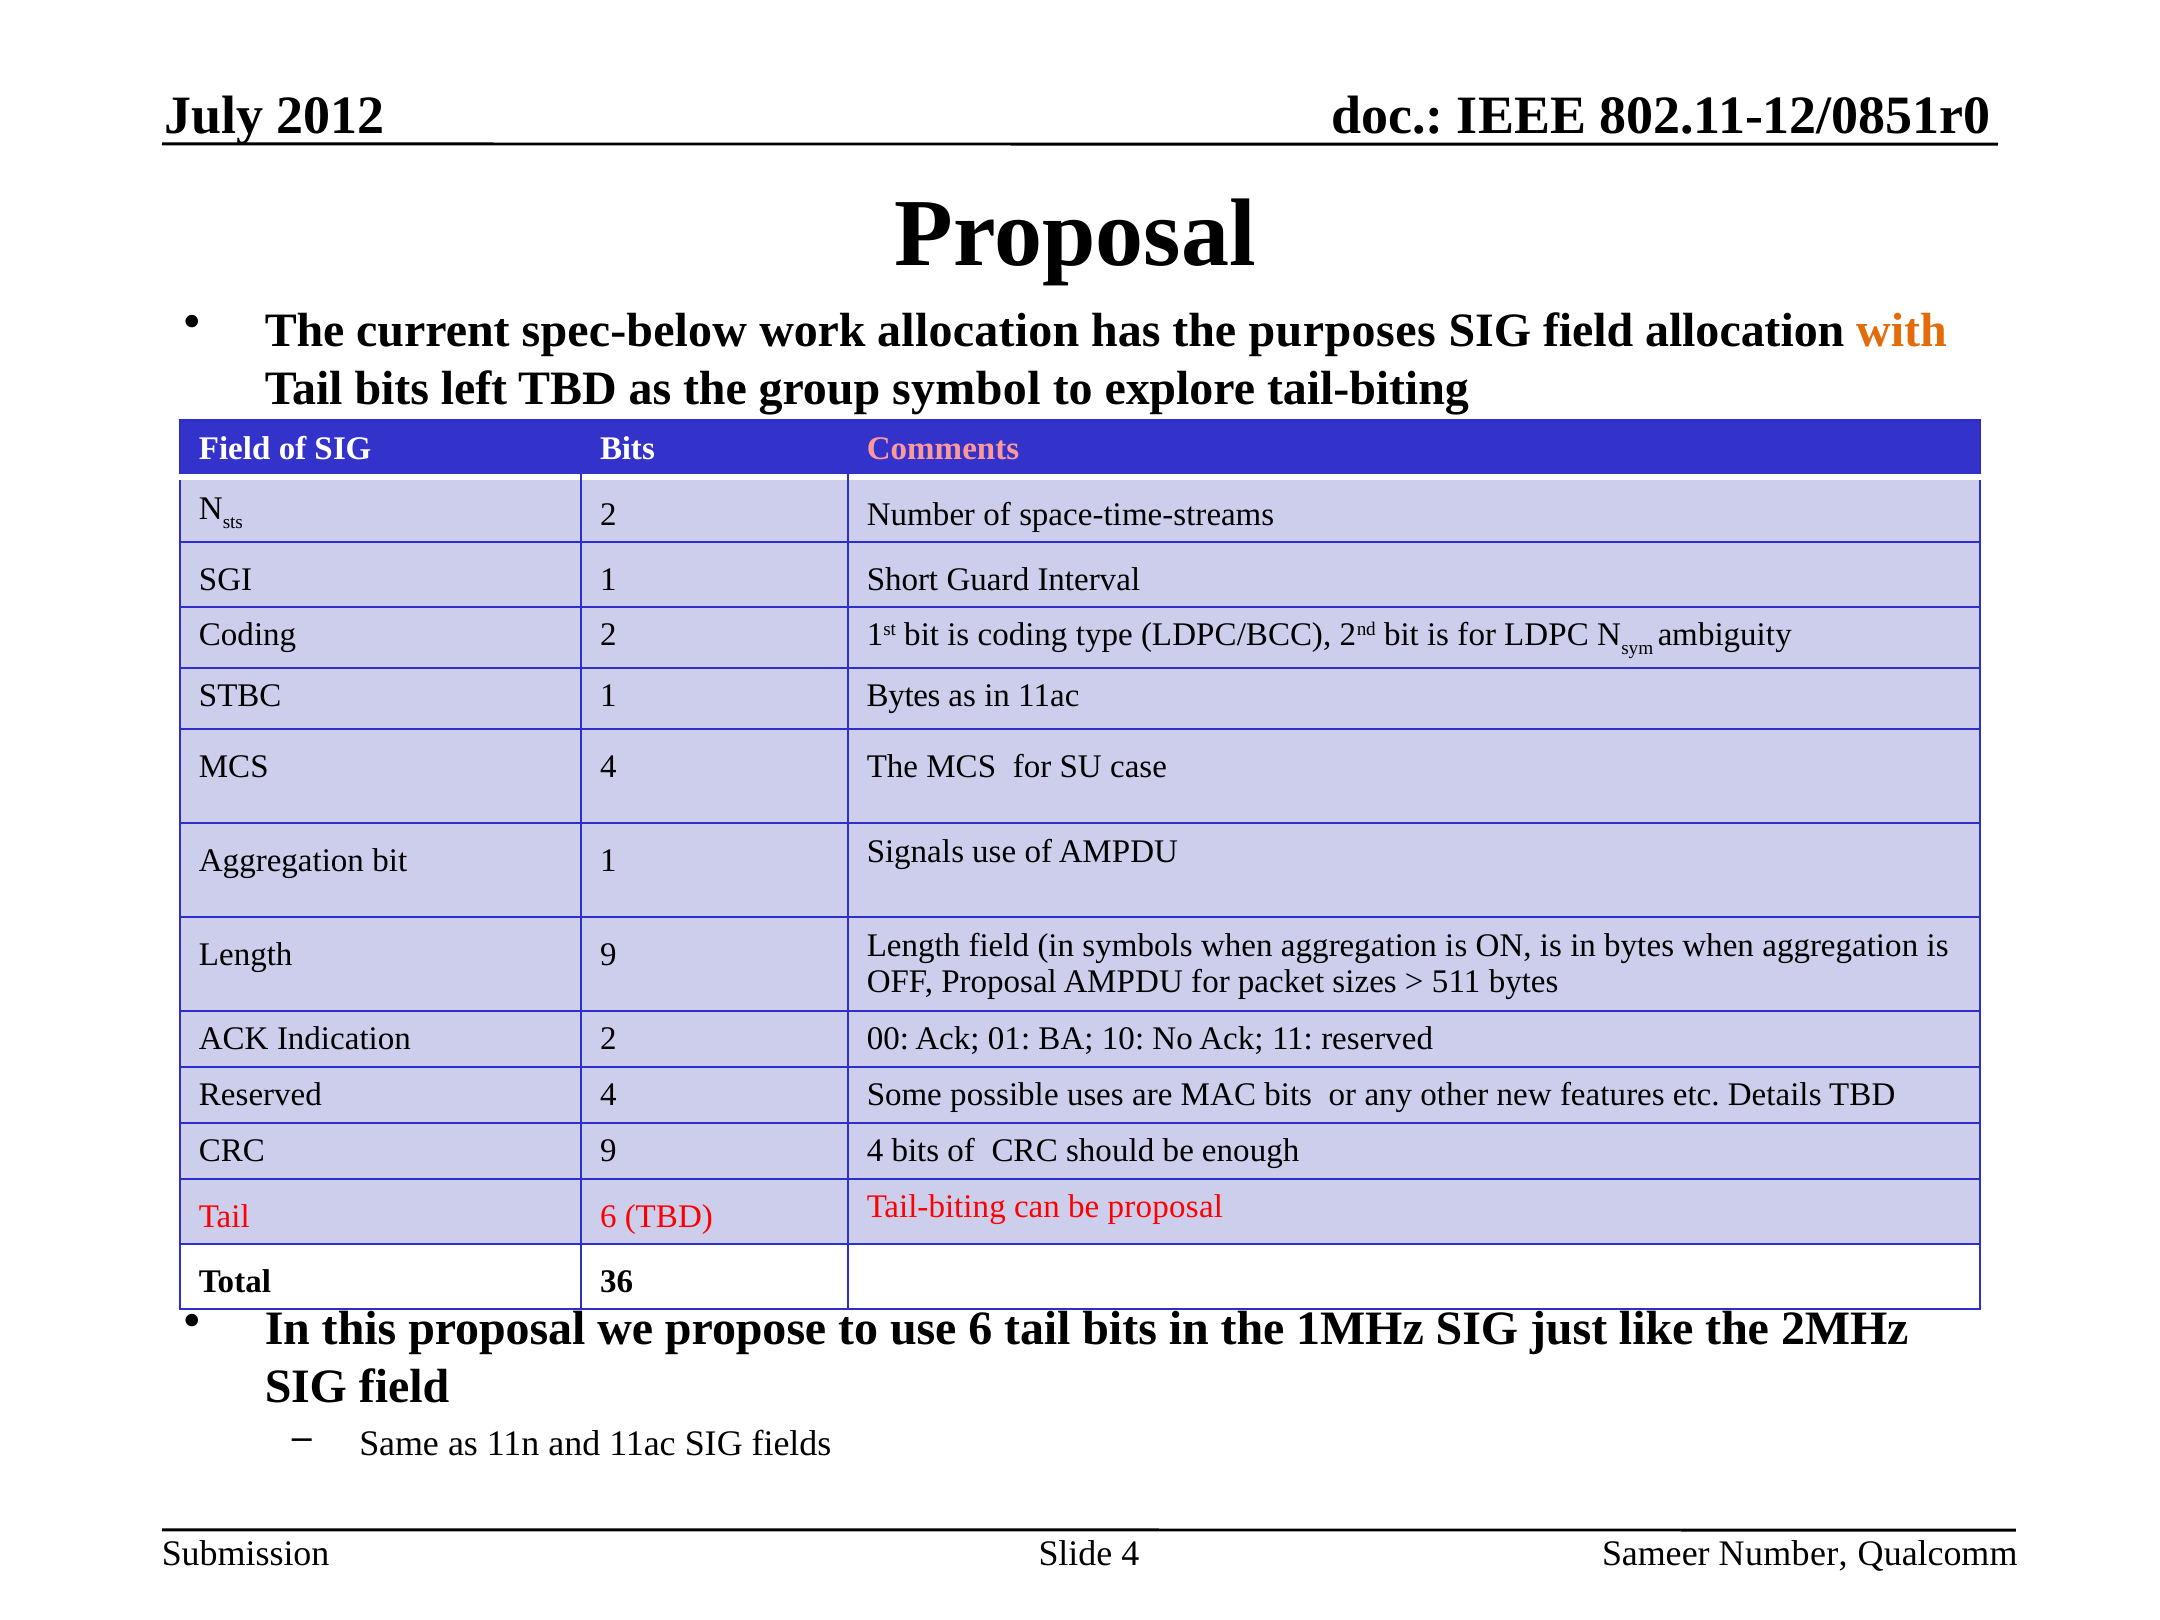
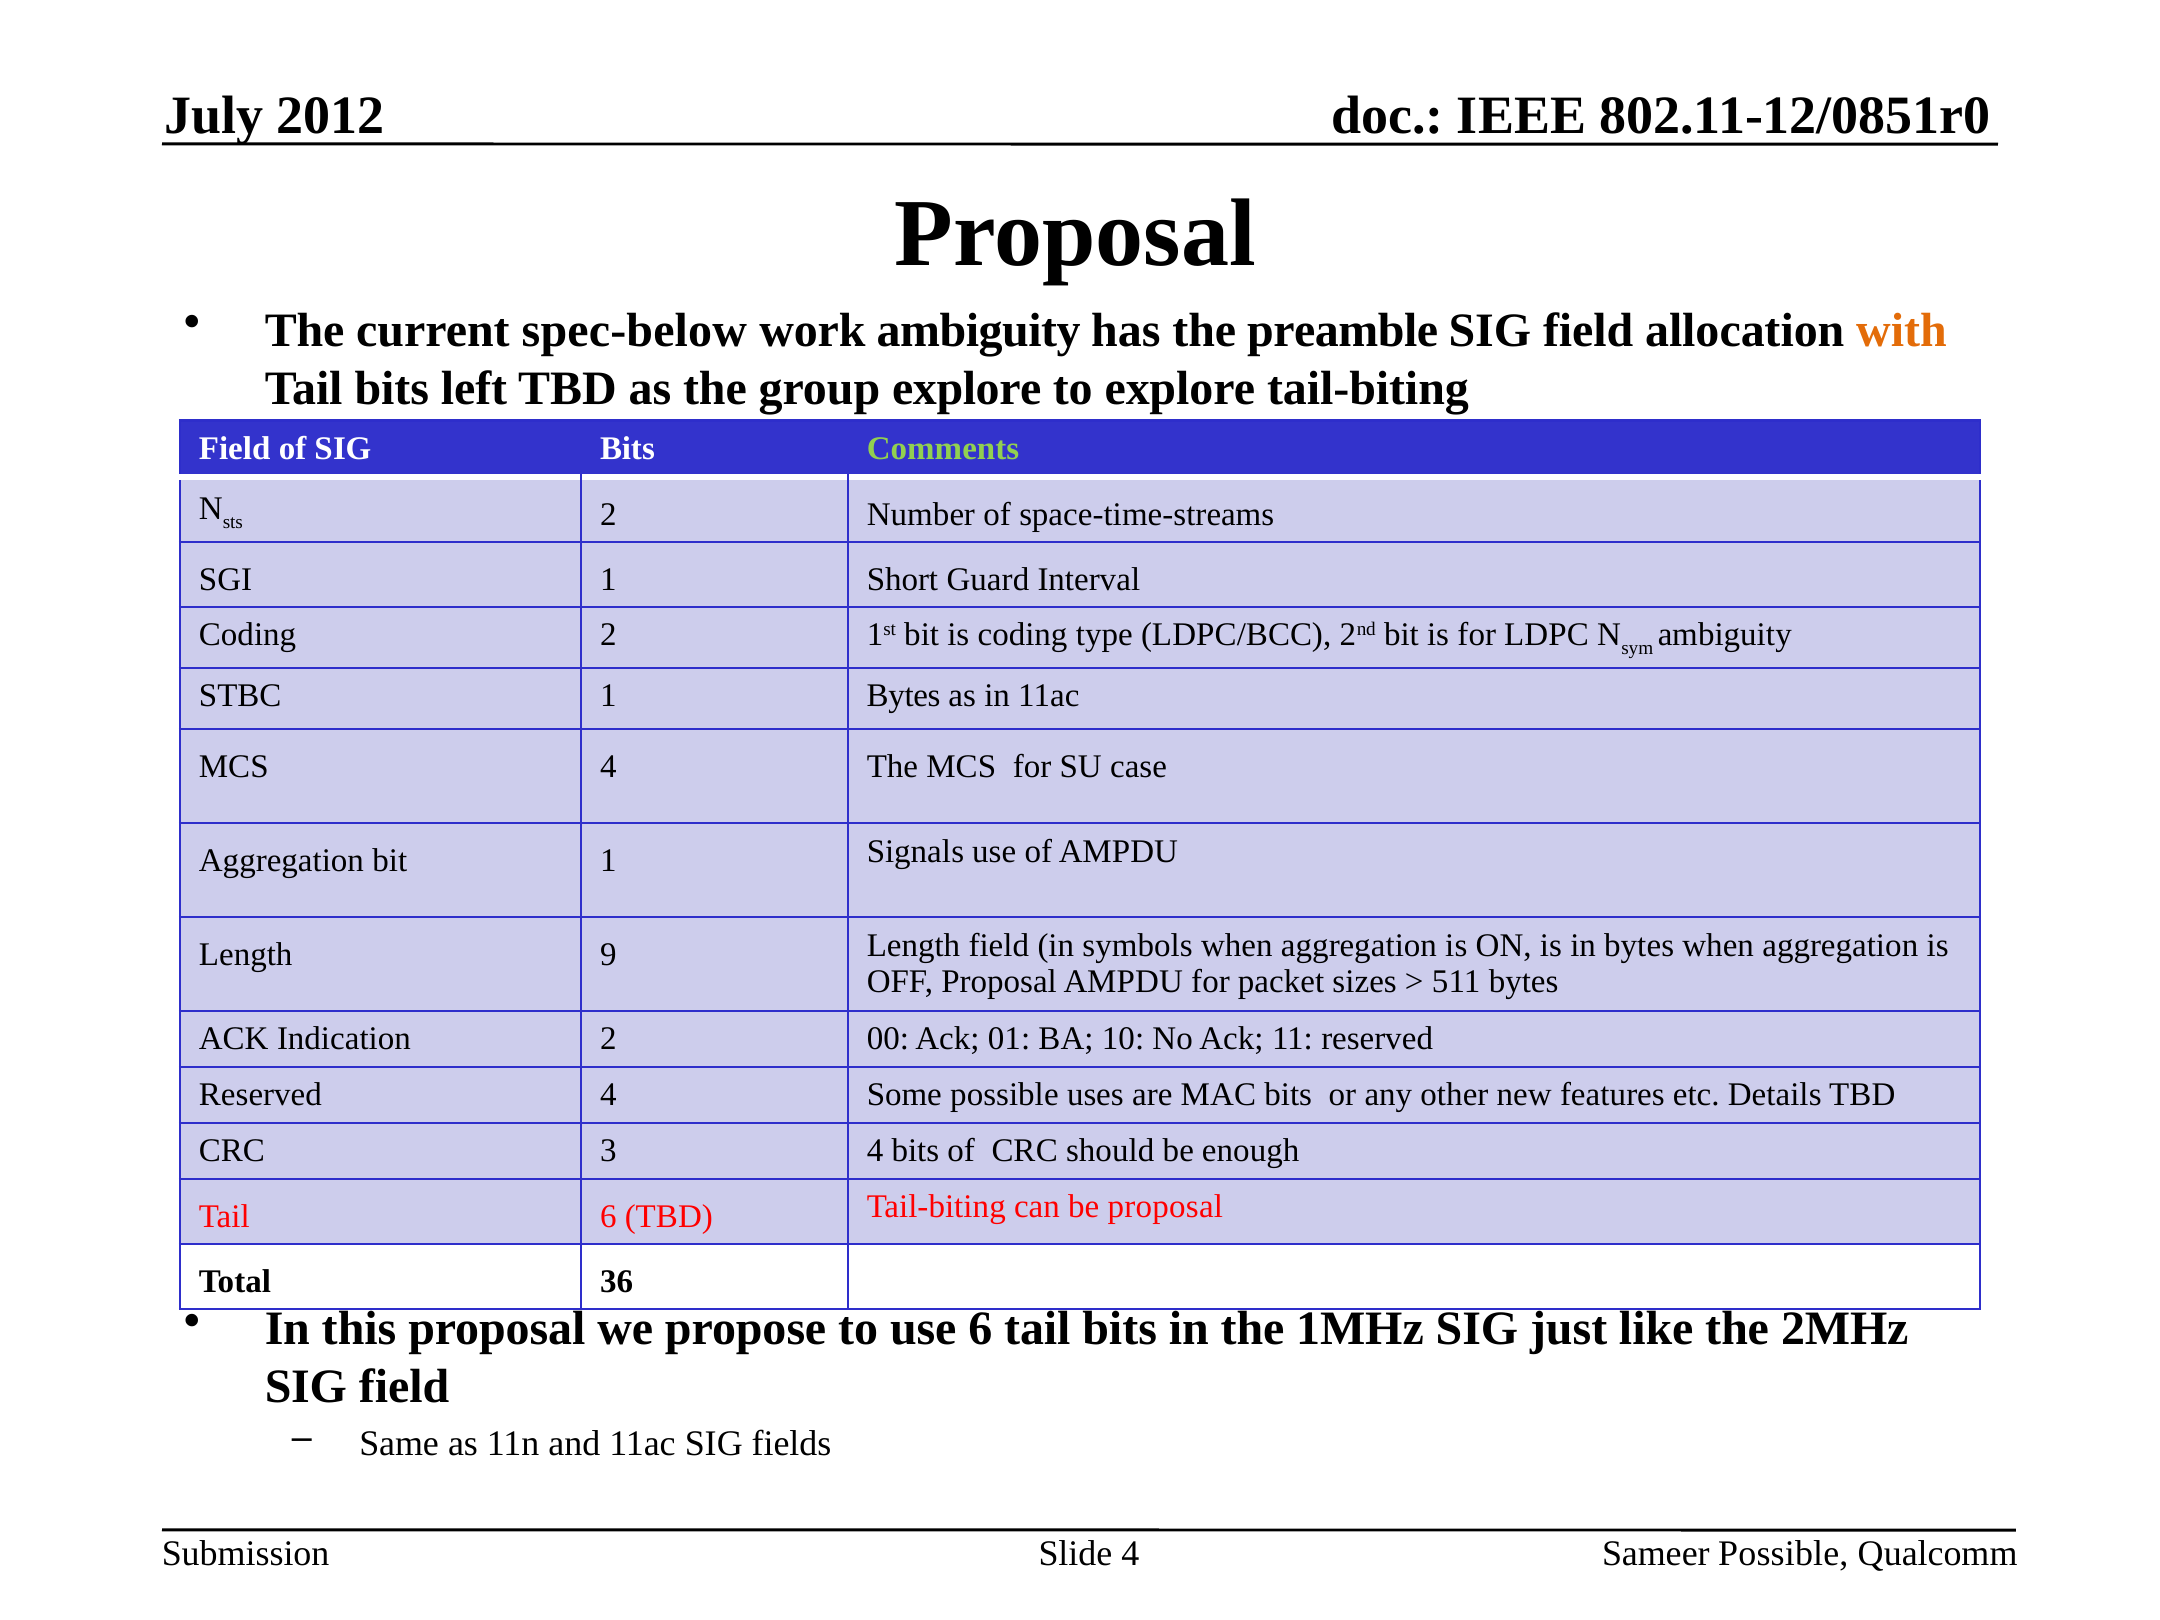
work allocation: allocation -> ambiguity (979, 331)
purposes: purposes -> preamble (1343, 331)
group symbol: symbol -> explore (967, 389)
Comments colour: pink -> light green (943, 449)
CRC 9: 9 -> 3 (608, 1151)
Sameer Number: Number -> Possible (1783, 1554)
